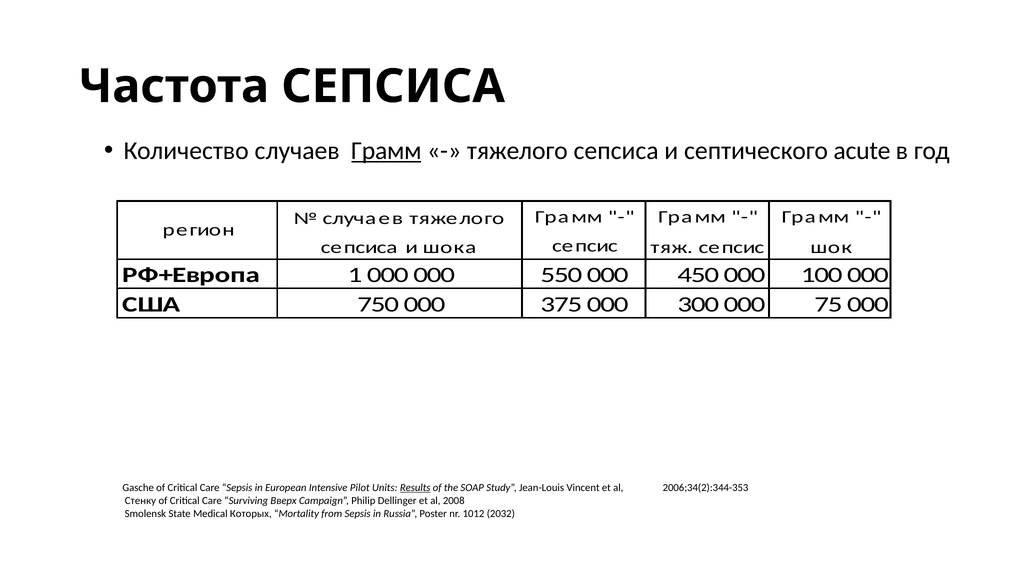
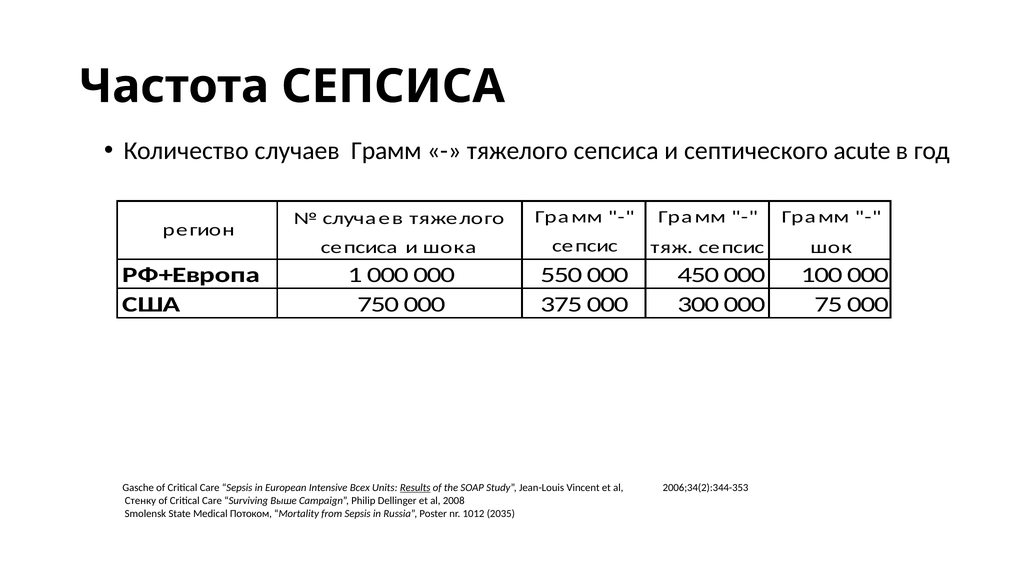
Грамм underline: present -> none (386, 151)
Pilot: Pilot -> Всех (360, 488)
Вверх: Вверх -> Выше (284, 500)
Которых: Которых -> Потоком (251, 513)
2032: 2032 -> 2035 (501, 513)
